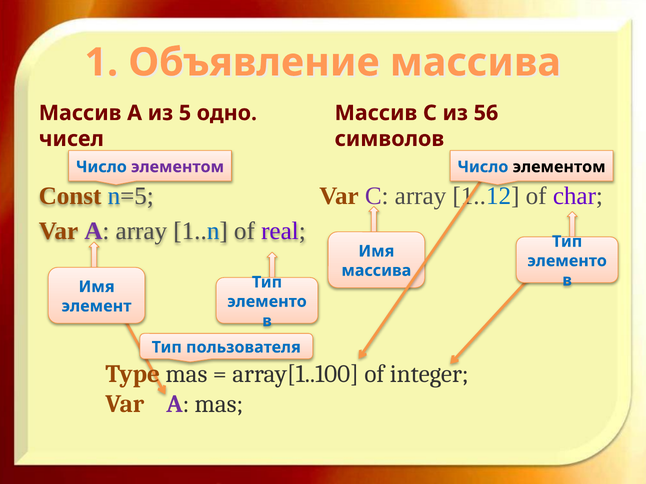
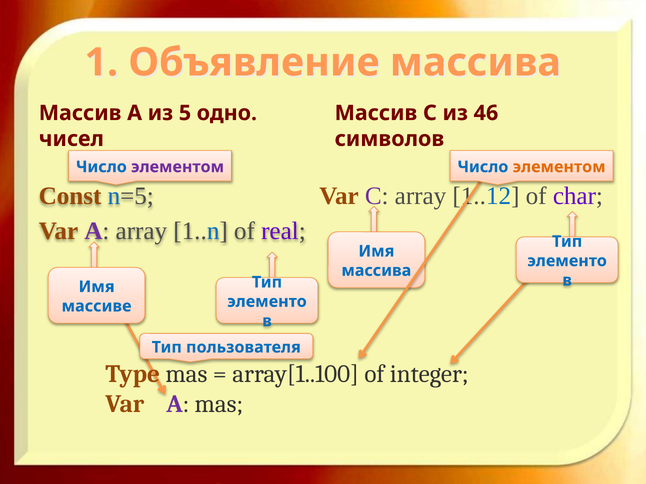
56: 56 -> 46 (486, 113)
элементом colour: black -> orange (559, 167)
элемент: элемент -> массиве (97, 306)
